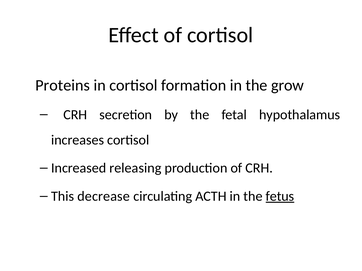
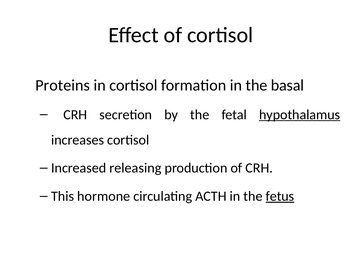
grow: grow -> basal (287, 86)
hypothalamus underline: none -> present (300, 115)
decrease: decrease -> hormone (104, 197)
